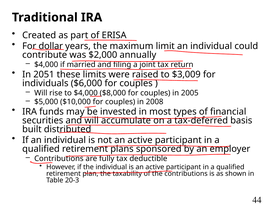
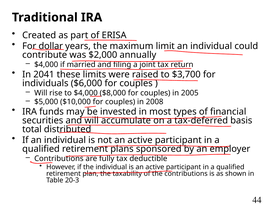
2051: 2051 -> 2041 (44, 74)
$3,009: $3,009 -> $3,700 (186, 74)
built: built -> total (32, 129)
